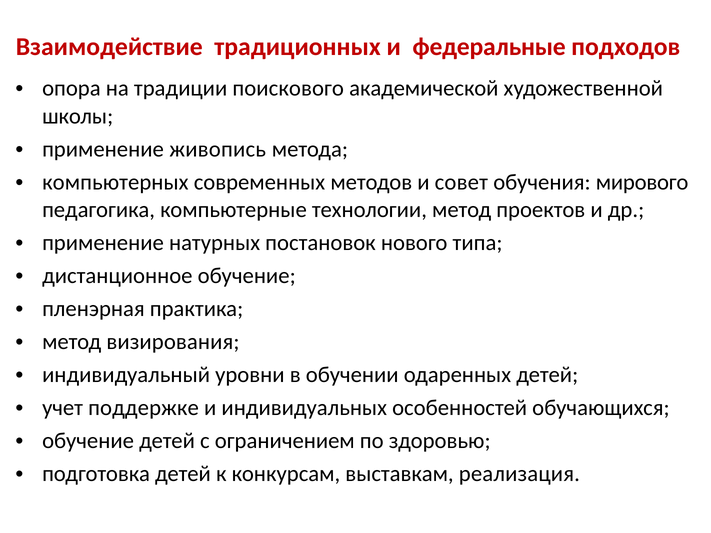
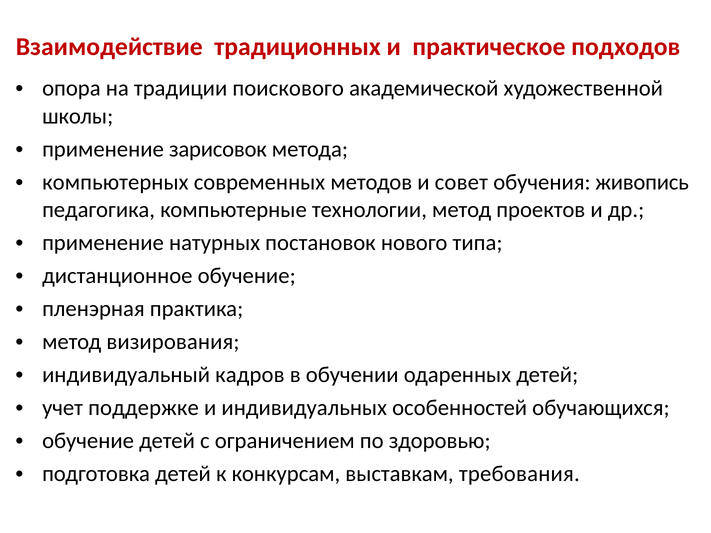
федеральные: федеральные -> практическое (489, 47)
живопись: живопись -> зарисовок (218, 149)
мирового: мирового -> живопись (642, 182)
уровни: уровни -> кадров (250, 375)
реализация: реализация -> требования (519, 474)
